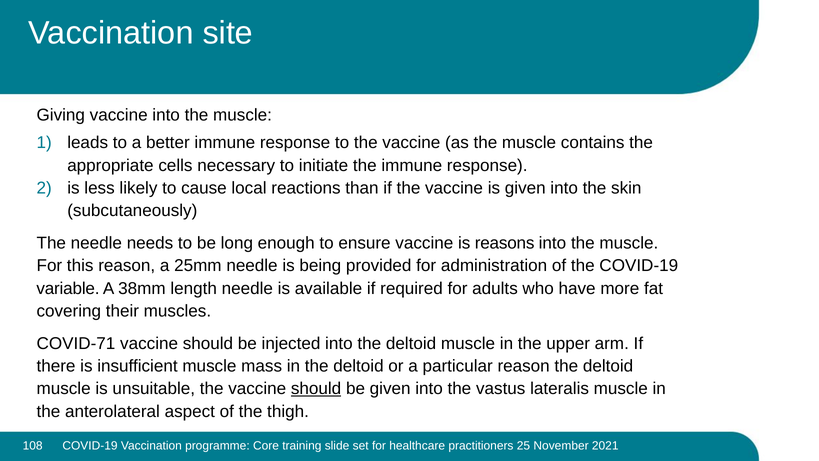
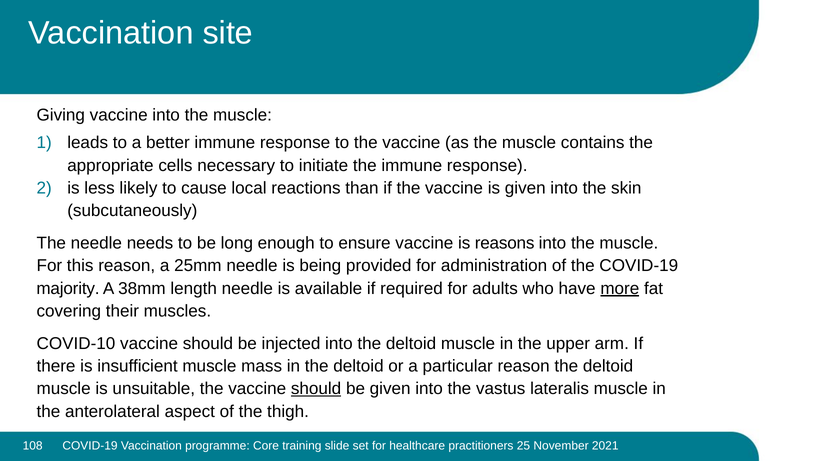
variable: variable -> majority (68, 288)
more underline: none -> present (620, 288)
COVID-71: COVID-71 -> COVID-10 (76, 344)
